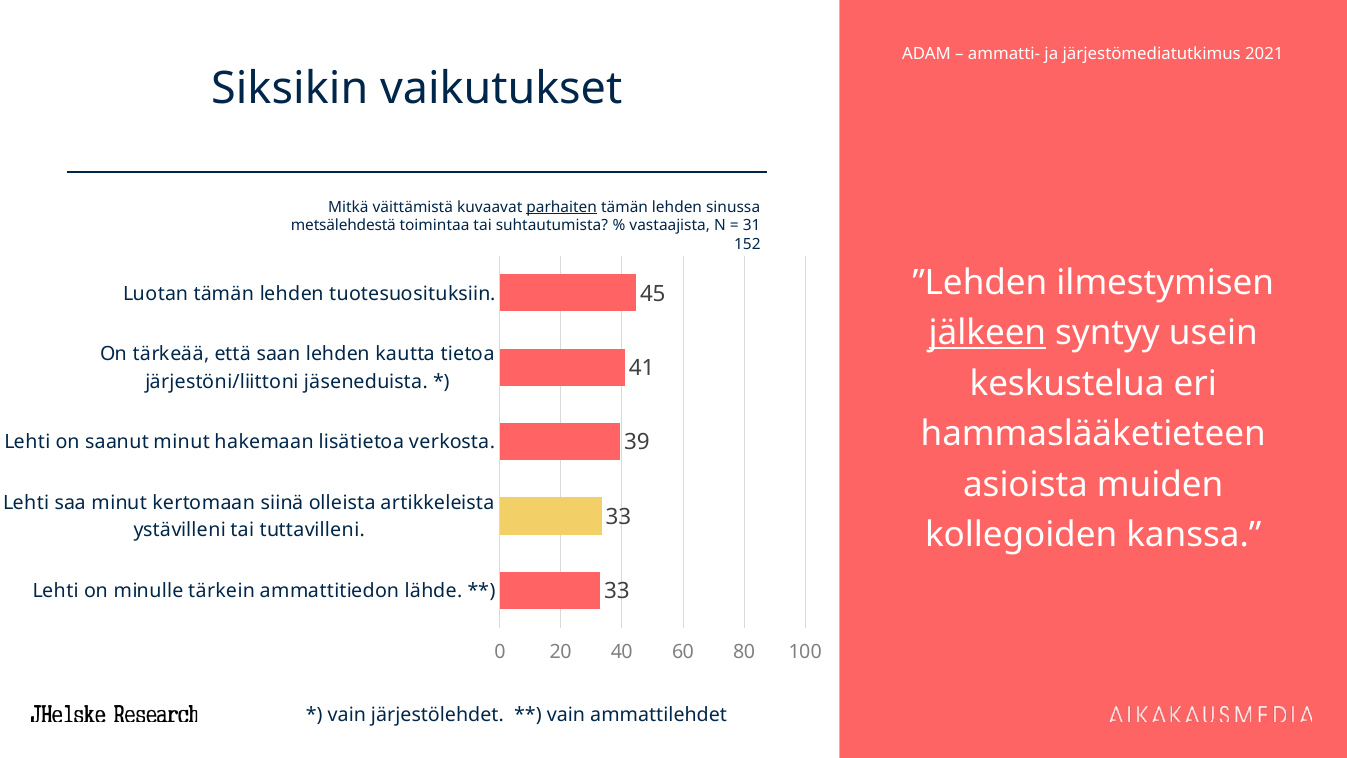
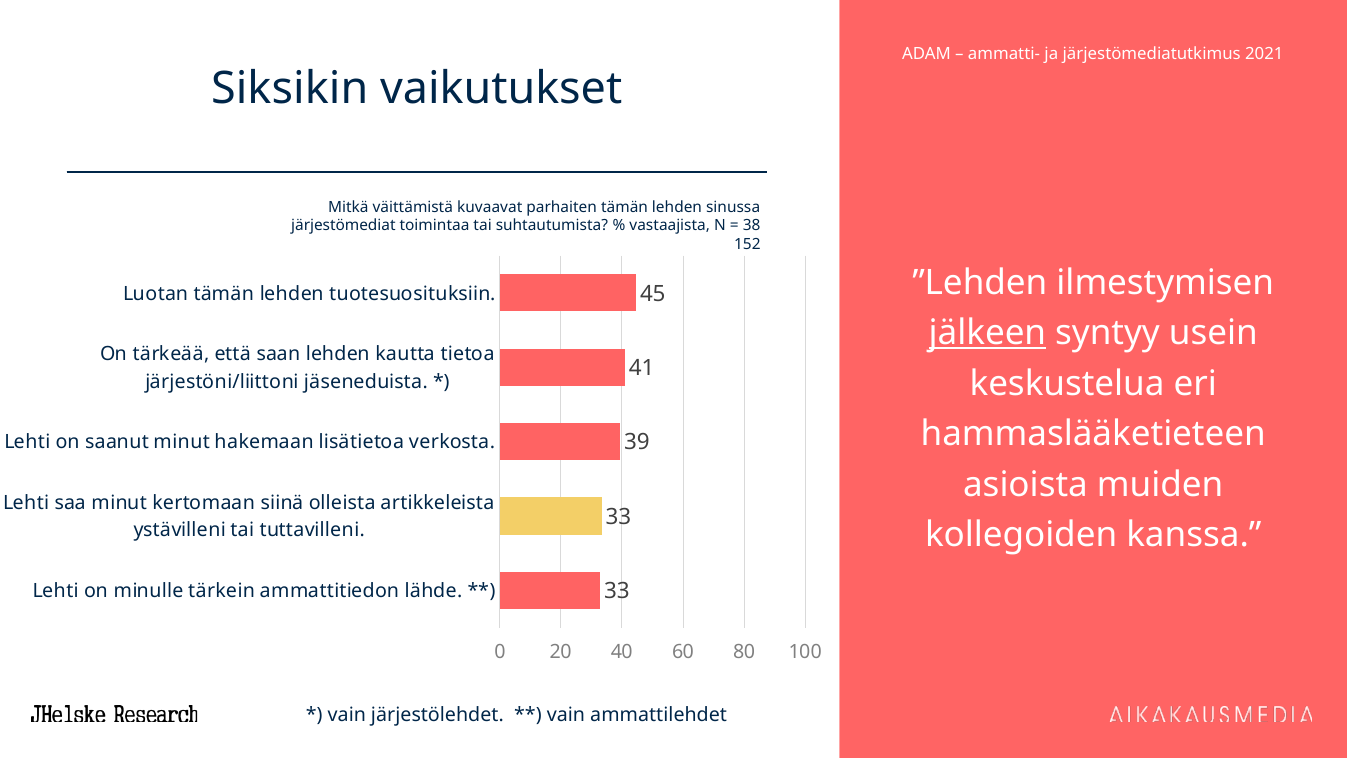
parhaiten underline: present -> none (562, 207)
metsälehdestä: metsälehdestä -> järjestömediat (343, 225)
31: 31 -> 38 (752, 225)
